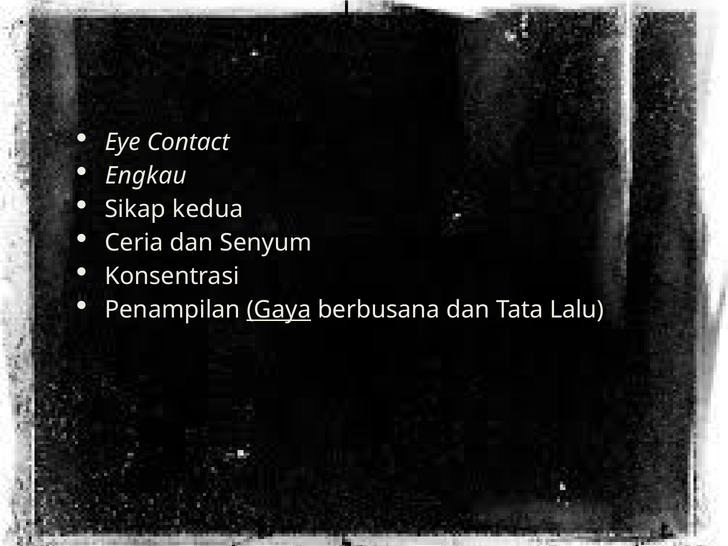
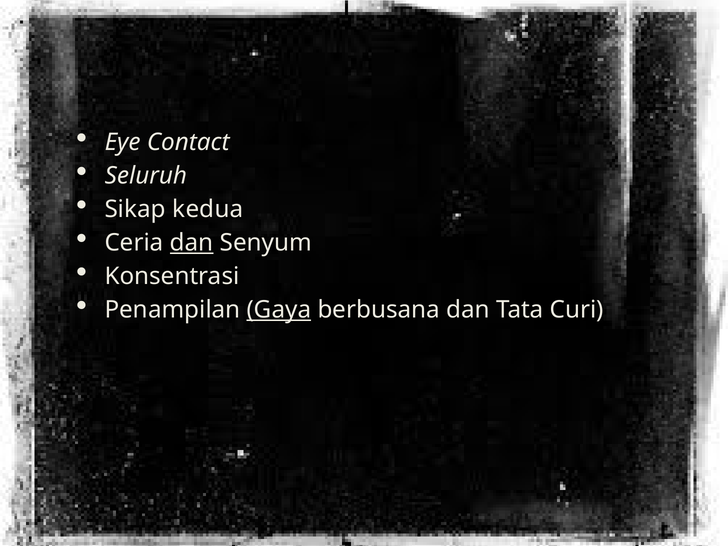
Engkau: Engkau -> Seluruh (146, 176)
dan underline: none -> present (192, 243)
Lalu: Lalu -> Curi (577, 310)
